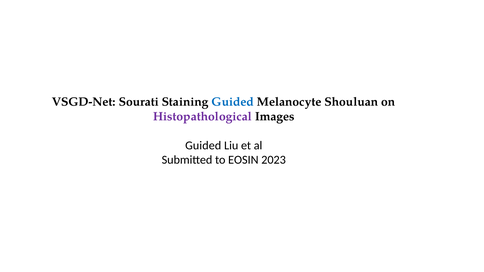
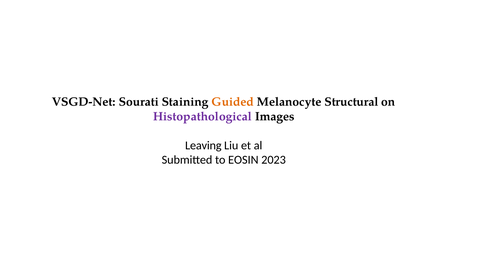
Guided colour: blue -> orange (233, 102)
Shouluan: Shouluan -> Structural (351, 102)
Guided: Guided -> Leaving (203, 146)
